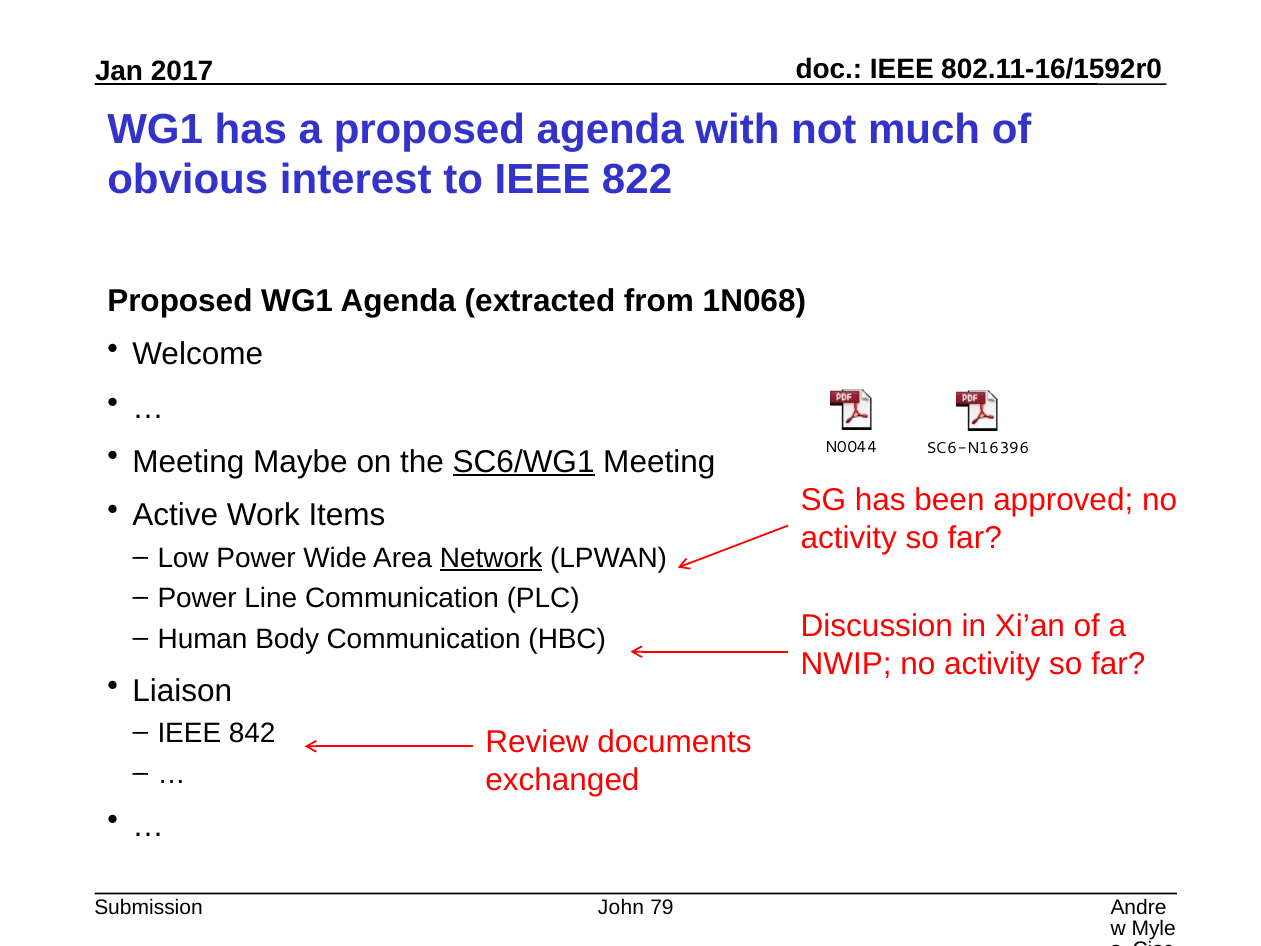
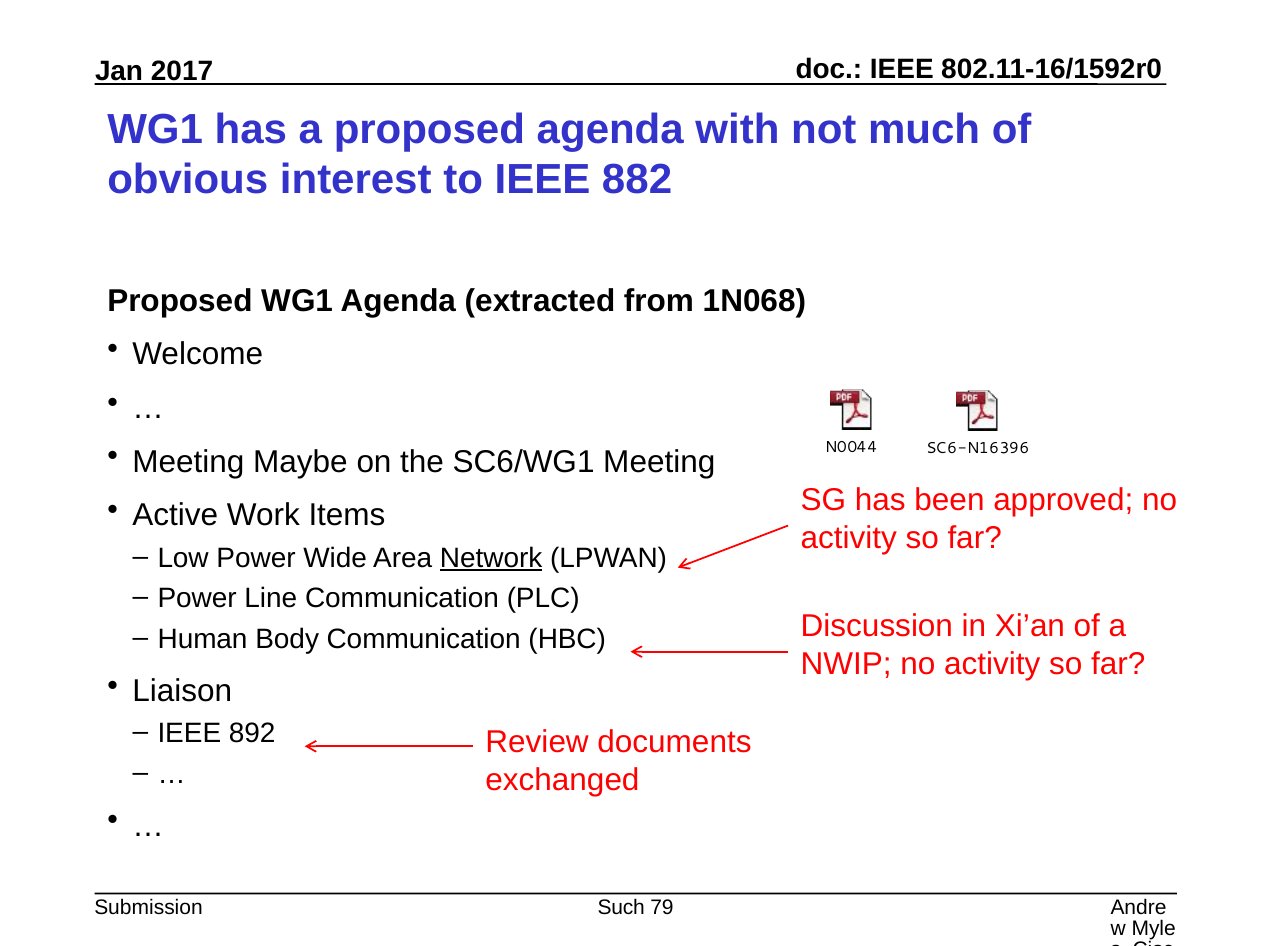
822: 822 -> 882 (637, 180)
SC6/WG1 underline: present -> none (524, 462)
842: 842 -> 892 (252, 733)
John: John -> Such (621, 907)
